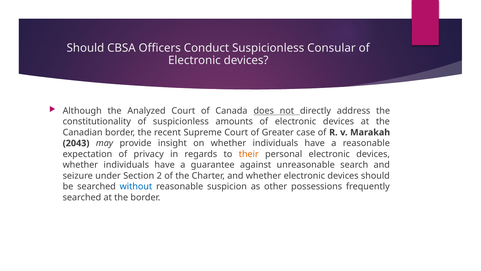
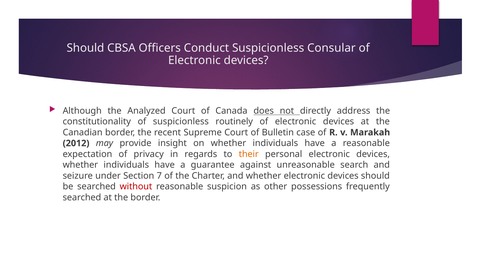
amounts: amounts -> routinely (234, 121)
Greater: Greater -> Bulletin (278, 132)
2043: 2043 -> 2012 (76, 143)
2: 2 -> 7 (159, 175)
without colour: blue -> red (136, 186)
